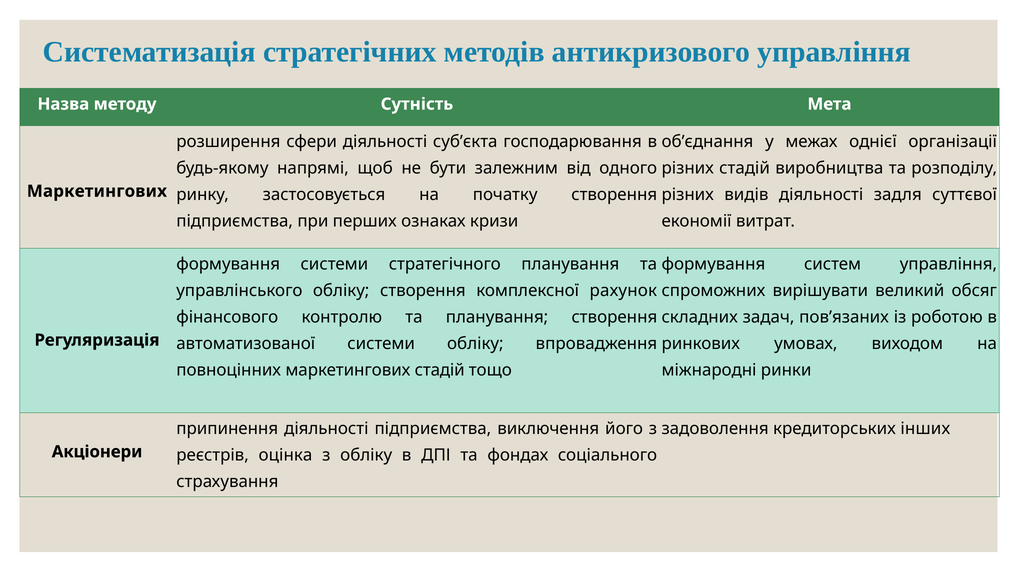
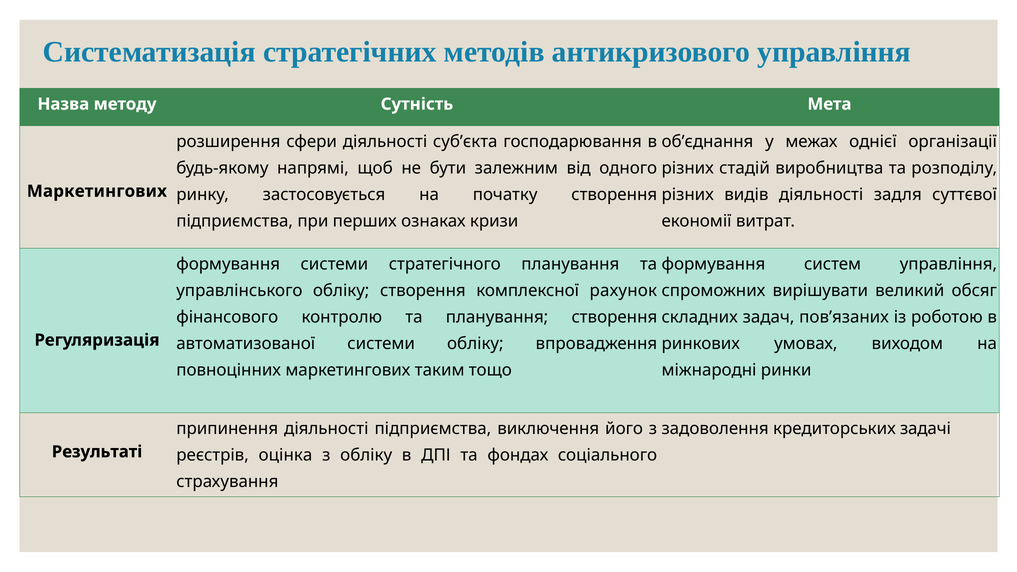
маркетингових стадій: стадій -> таким (440, 370)
інших: інших -> задачі (925, 429)
Акціонери: Акціонери -> Результаті (97, 452)
